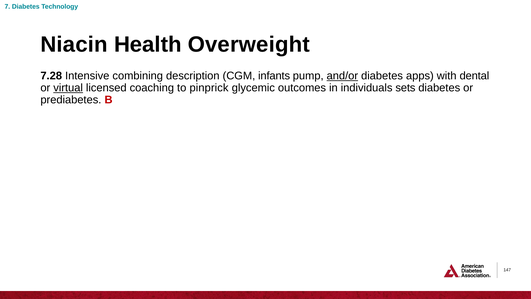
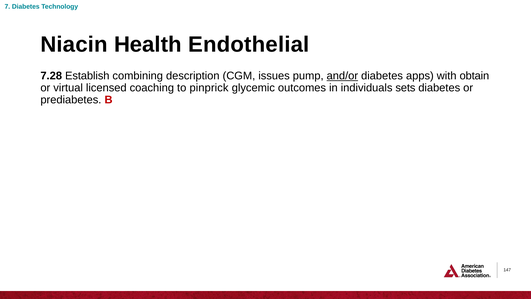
Overweight: Overweight -> Endothelial (249, 45)
Intensive: Intensive -> Establish (87, 76)
infants: infants -> issues (274, 76)
dental: dental -> obtain (474, 76)
virtual underline: present -> none (68, 88)
